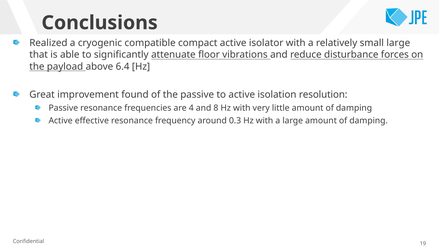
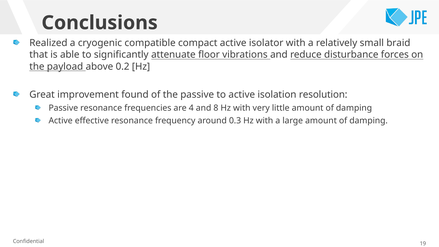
small large: large -> braid (398, 43)
6.4: 6.4 -> 0.2 (123, 66)
